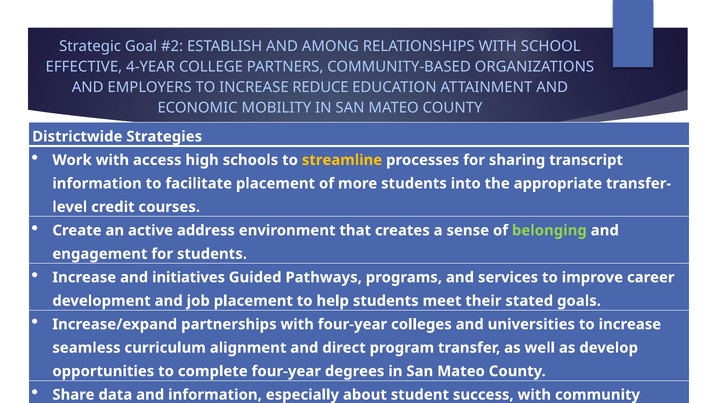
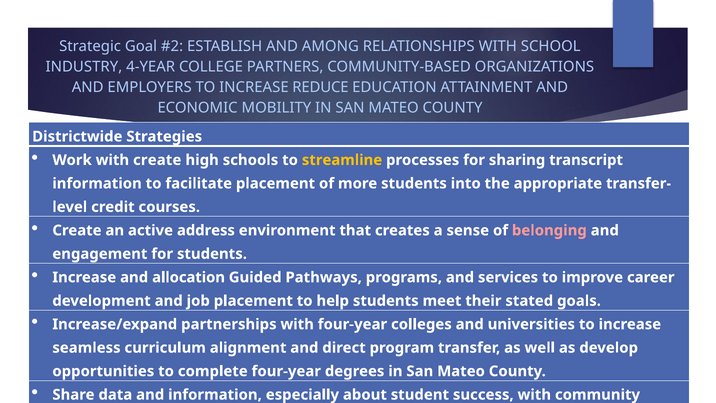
EFFECTIVE: EFFECTIVE -> INDUSTRY (84, 67)
with access: access -> create (157, 160)
belonging colour: light green -> pink (549, 230)
initiatives: initiatives -> allocation (189, 277)
